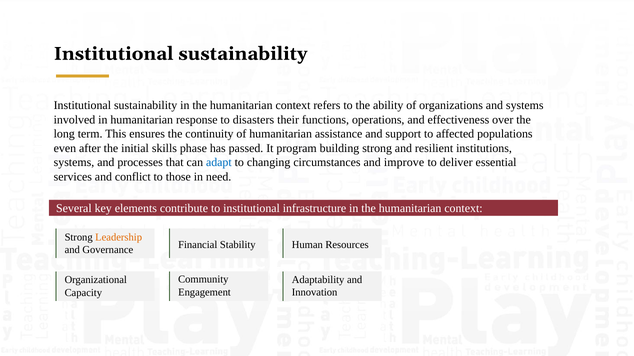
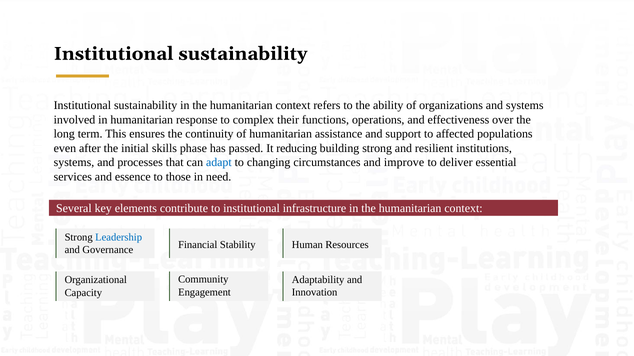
disasters: disasters -> complex (253, 120)
program: program -> reducing (297, 149)
conflict: conflict -> essence (133, 177)
Leadership colour: orange -> blue (119, 238)
